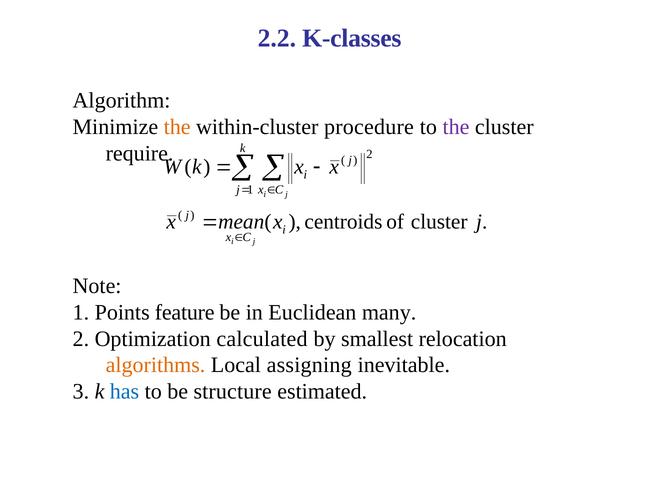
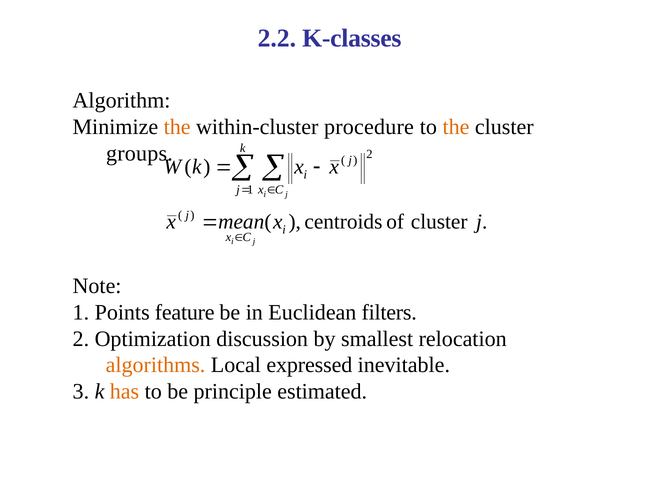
the colour: purple -> orange (456, 127)
require: require -> groups (139, 153)
many: many -> filters (389, 312)
calculated: calculated -> discussion (262, 339)
assigning: assigning -> expressed (309, 365)
has colour: blue -> orange (125, 391)
structure: structure -> principle (233, 391)
